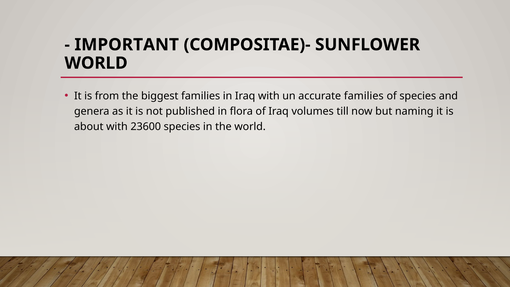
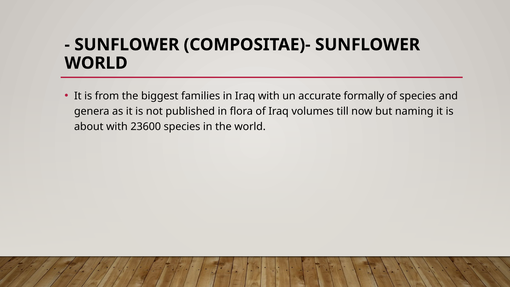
IMPORTANT: IMPORTANT -> SUNFLOWER (127, 45)
accurate families: families -> formally (364, 96)
